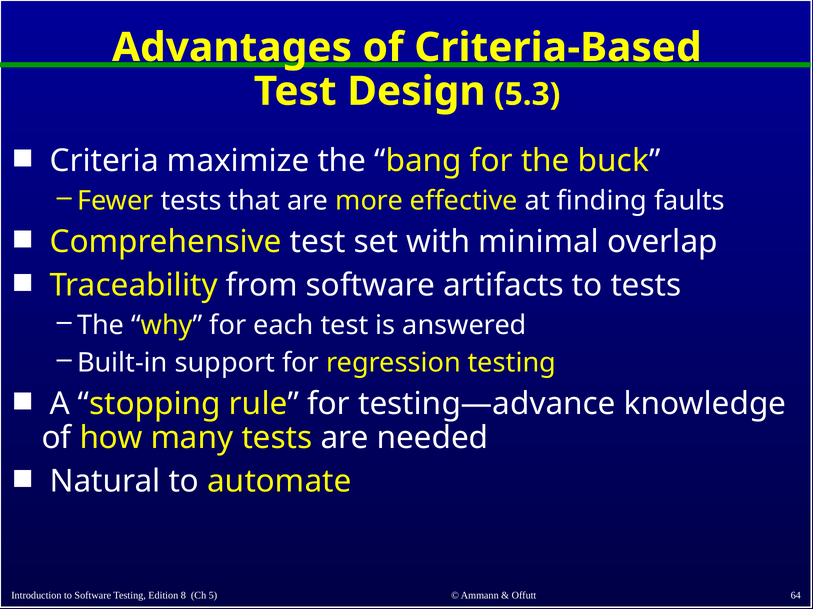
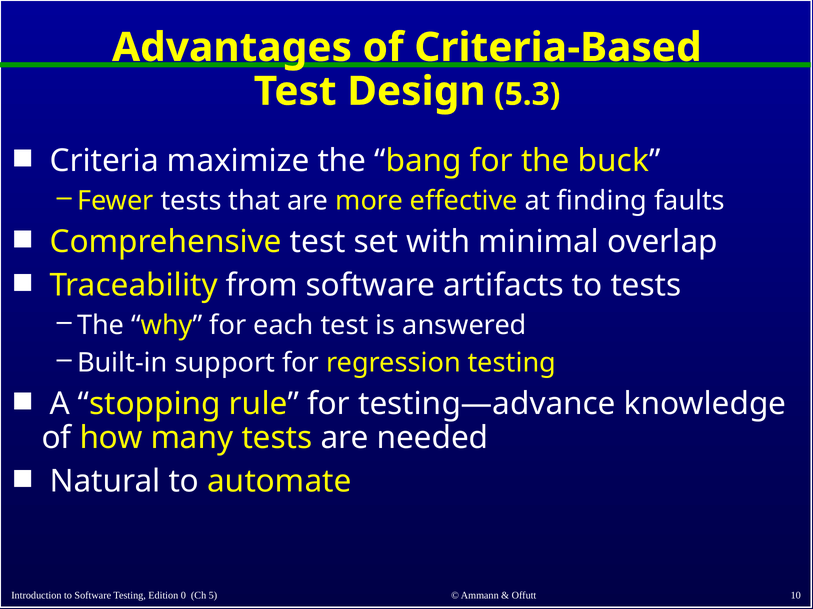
8: 8 -> 0 (183, 596)
64: 64 -> 10 (796, 596)
